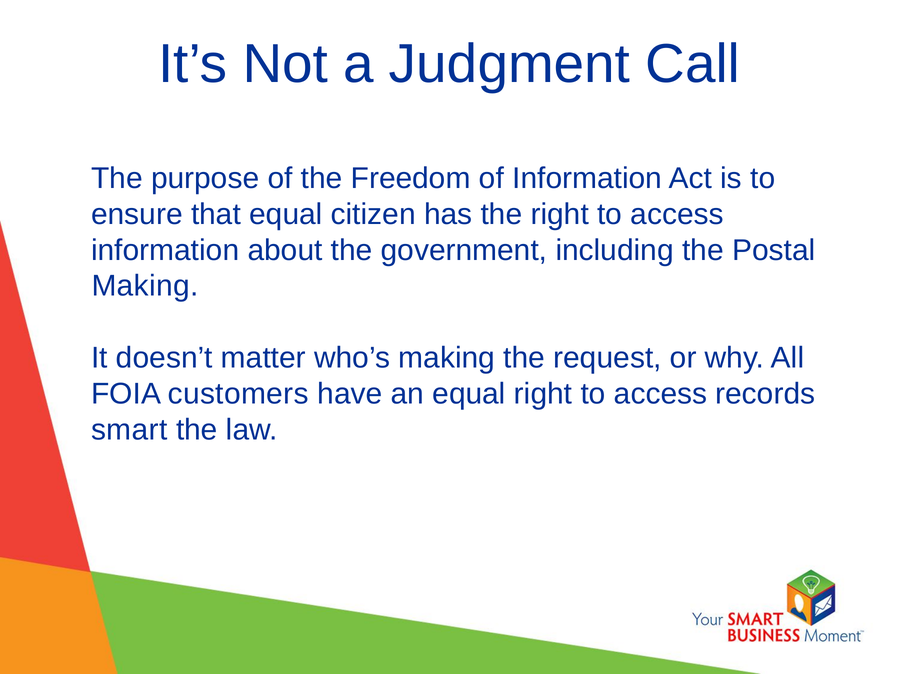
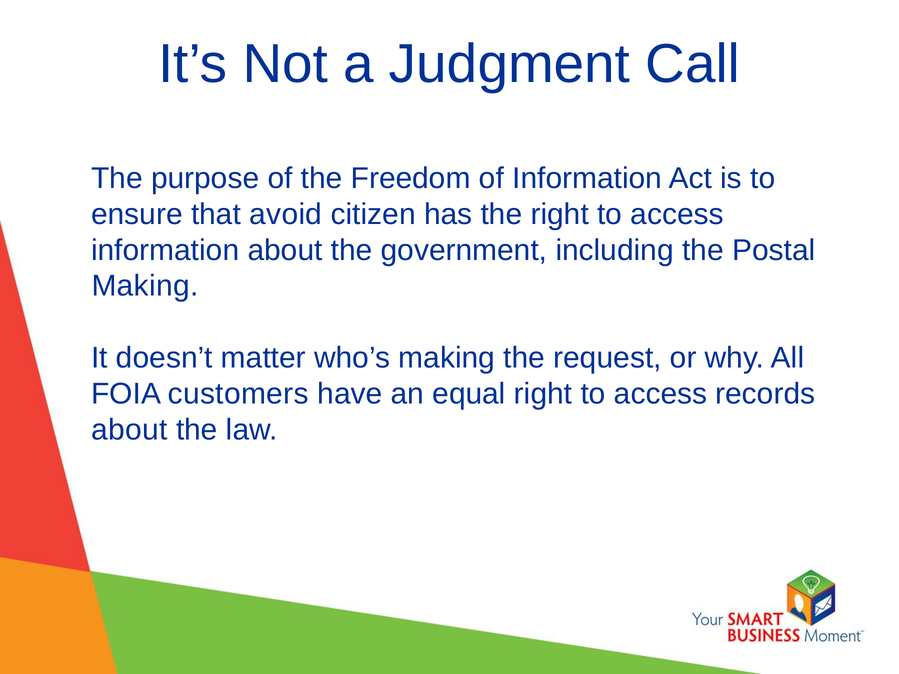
that equal: equal -> avoid (286, 214)
smart: smart -> about (129, 430)
